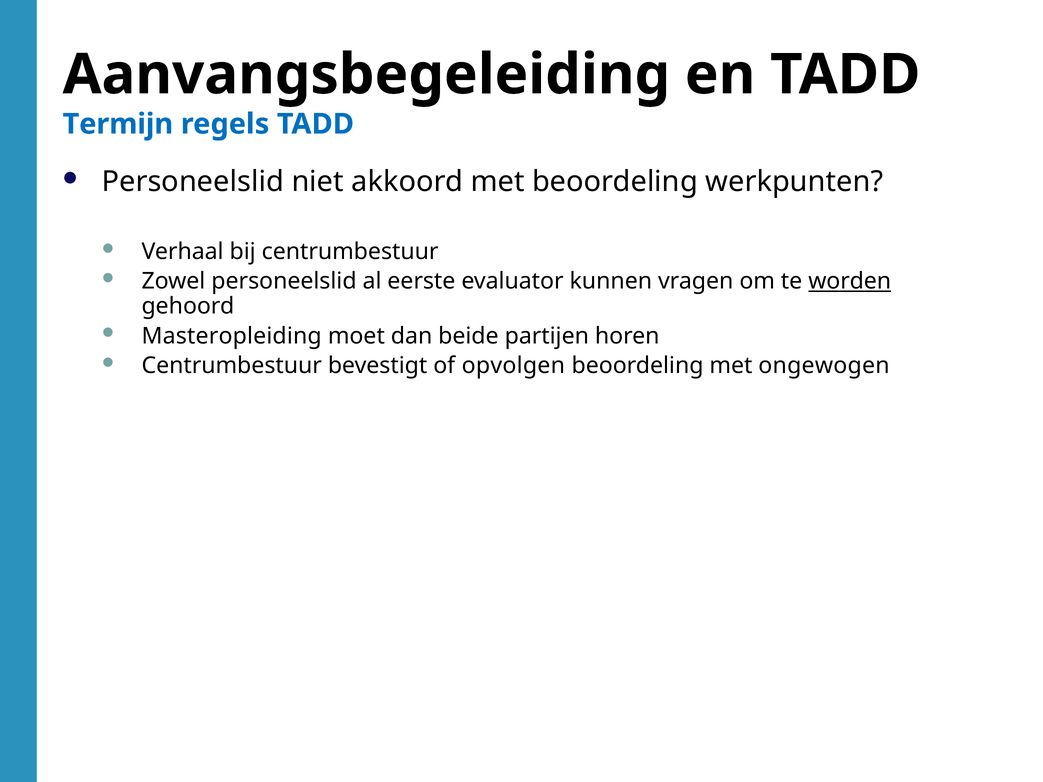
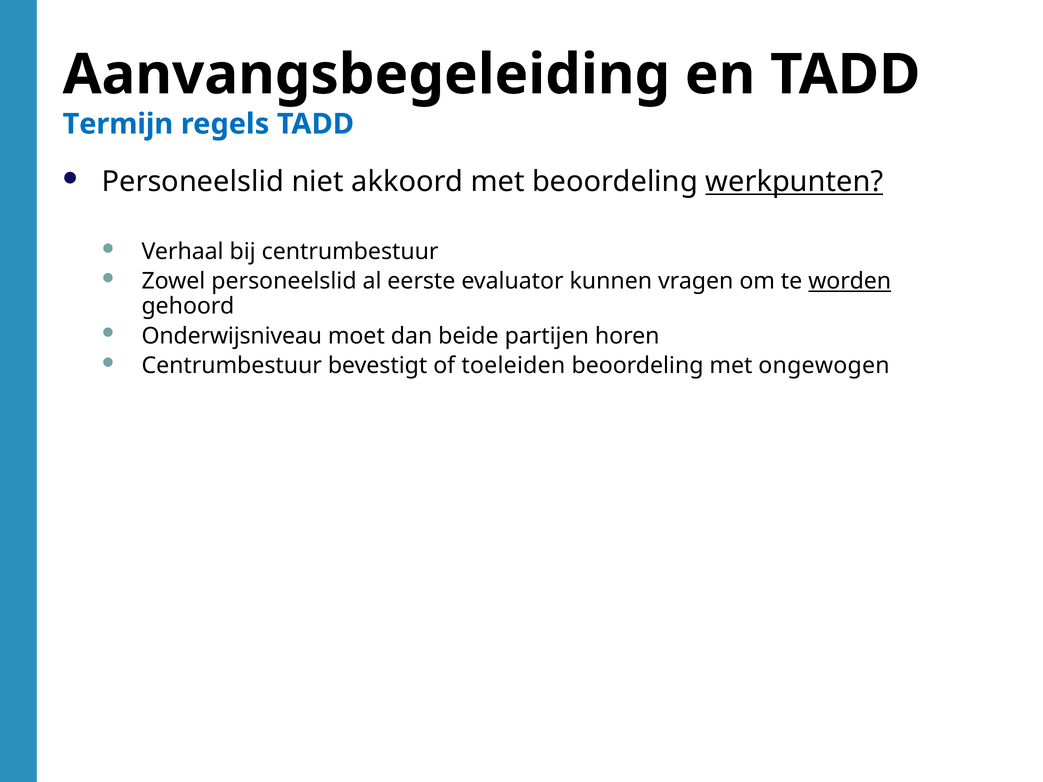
werkpunten underline: none -> present (794, 182)
Masteropleiding: Masteropleiding -> Onderwijsniveau (232, 336)
opvolgen: opvolgen -> toeleiden (513, 366)
